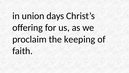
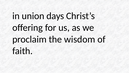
keeping: keeping -> wisdom (80, 39)
